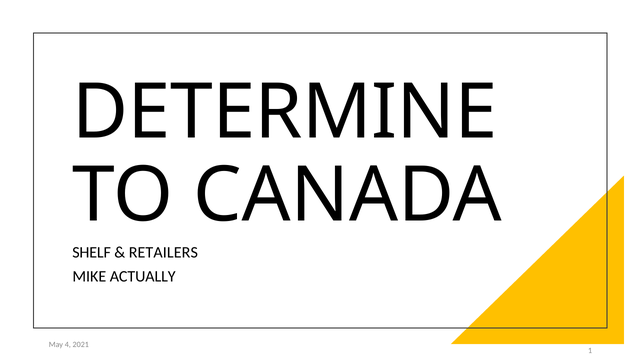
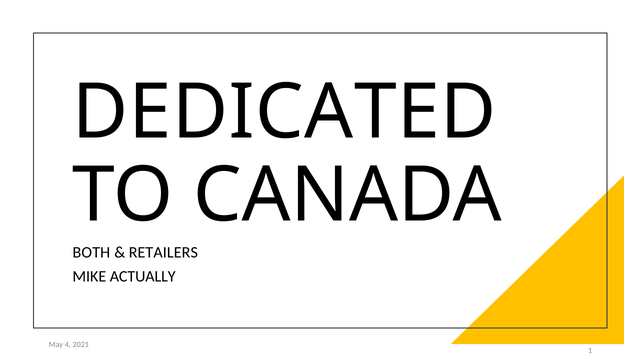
DETERMINE: DETERMINE -> DEDICATED (284, 112)
SHELF: SHELF -> BOTH (91, 252)
